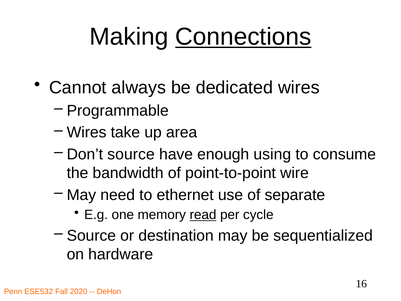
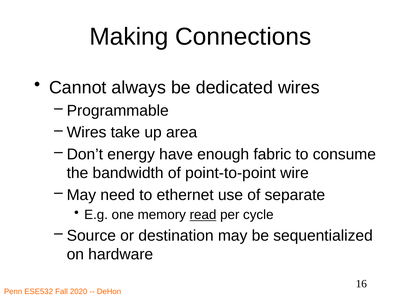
Connections underline: present -> none (243, 37)
Don’t source: source -> energy (131, 154)
using: using -> fabric (272, 154)
